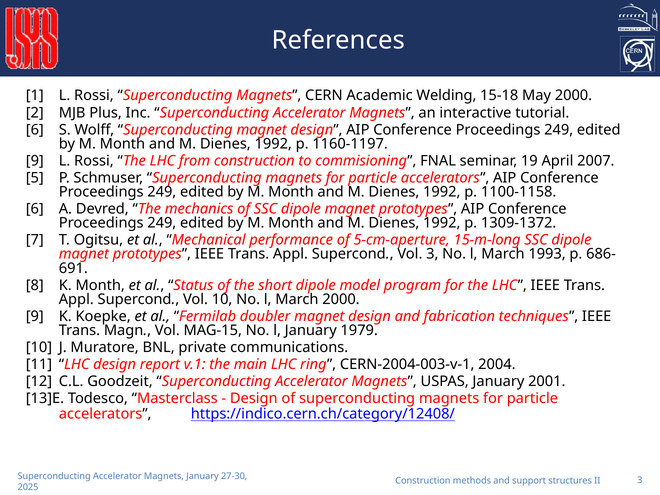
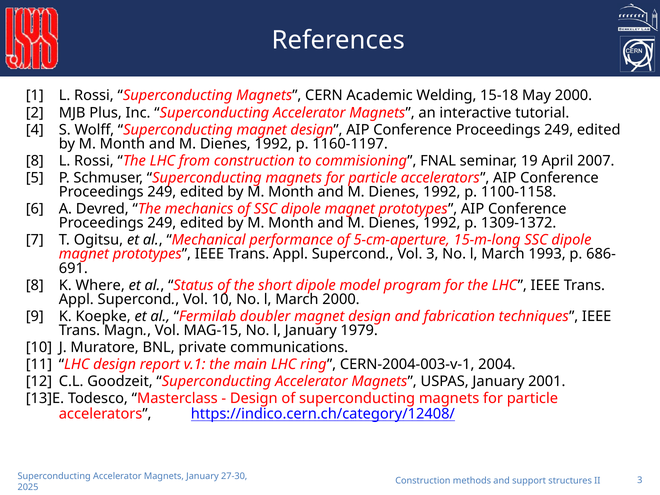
6: 6 -> 4 (35, 130)
9: 9 -> 8 (35, 161)
K Month: Month -> Where (100, 285)
